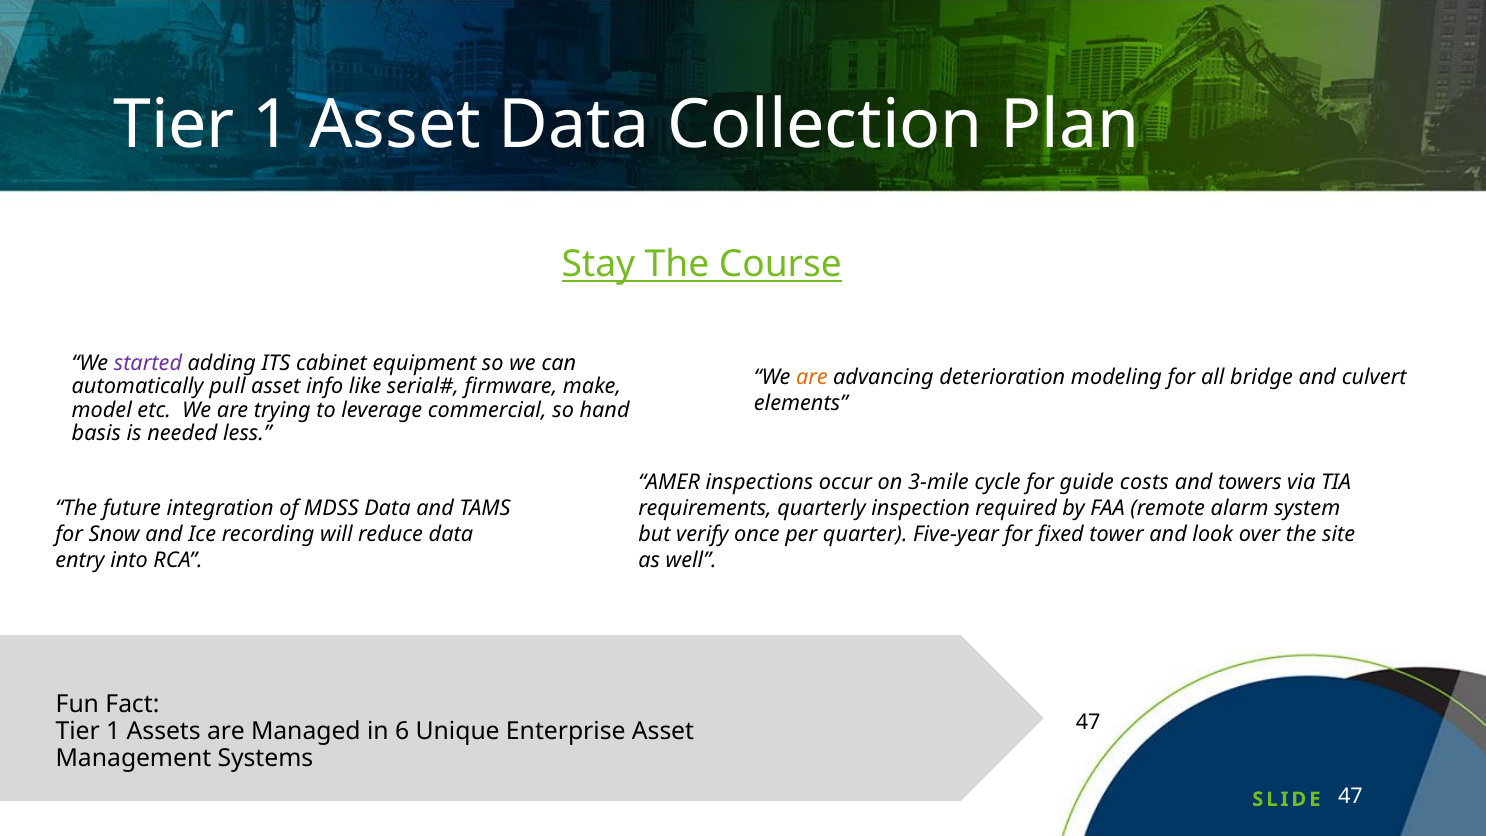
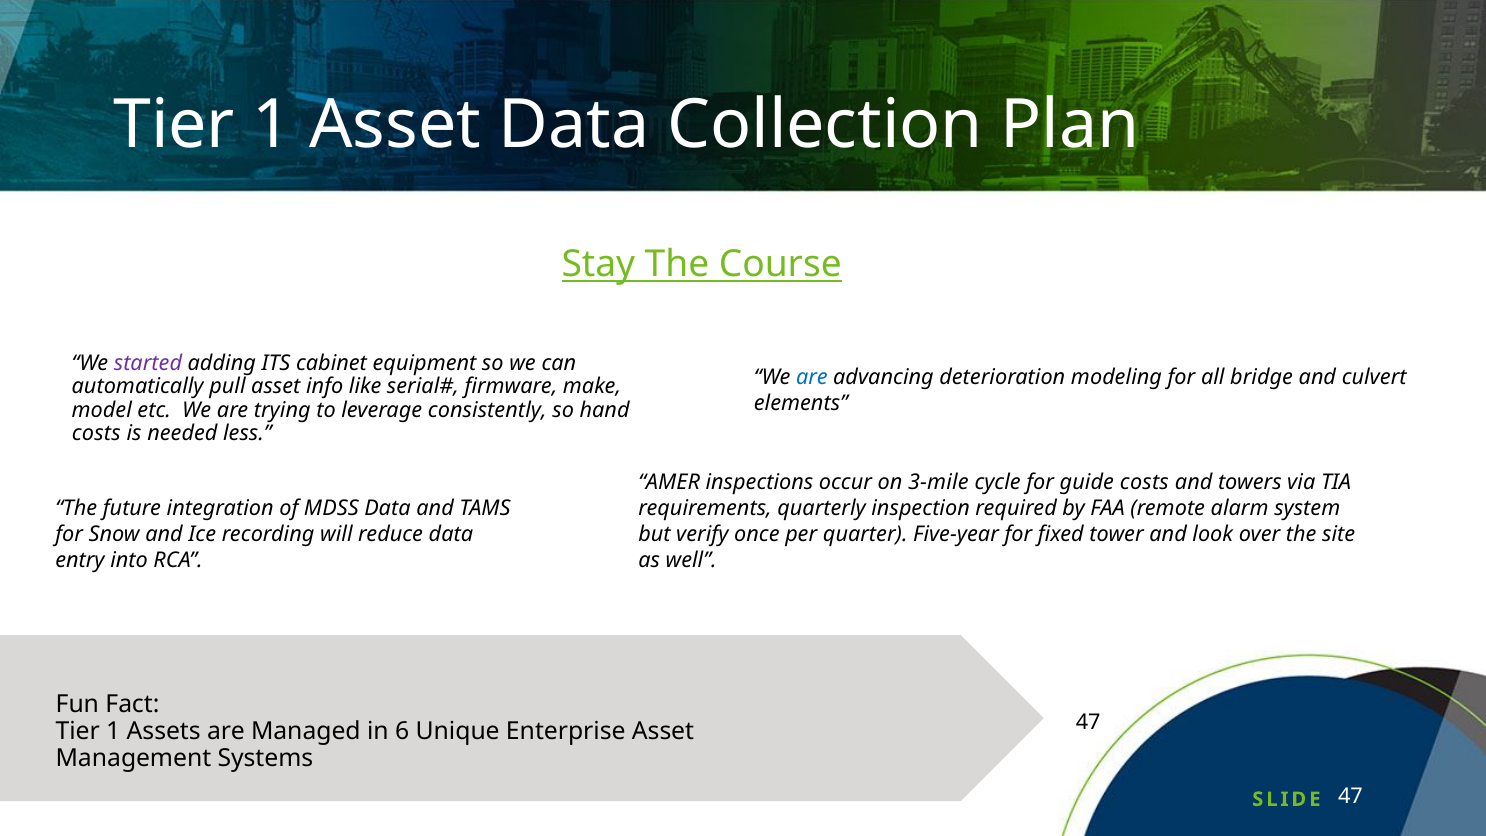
are colour: orange -> blue (812, 377)
commercial: commercial -> consistently (487, 410)
basis: basis -> costs (96, 433)
